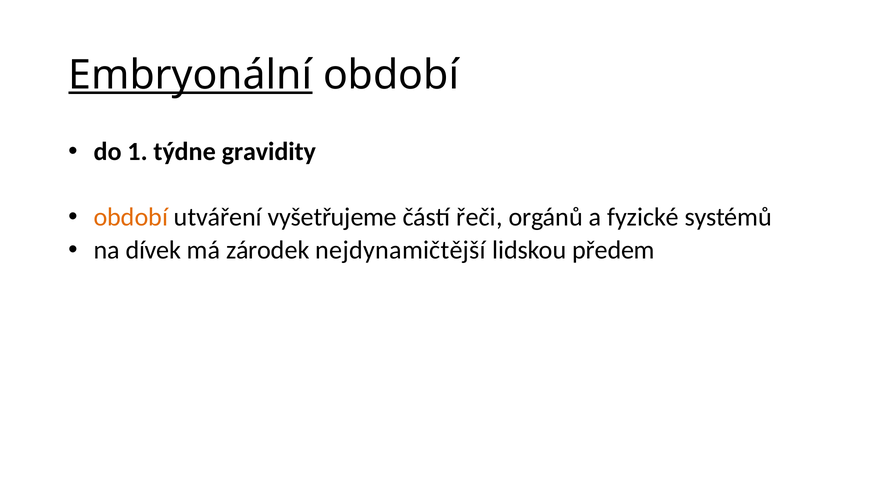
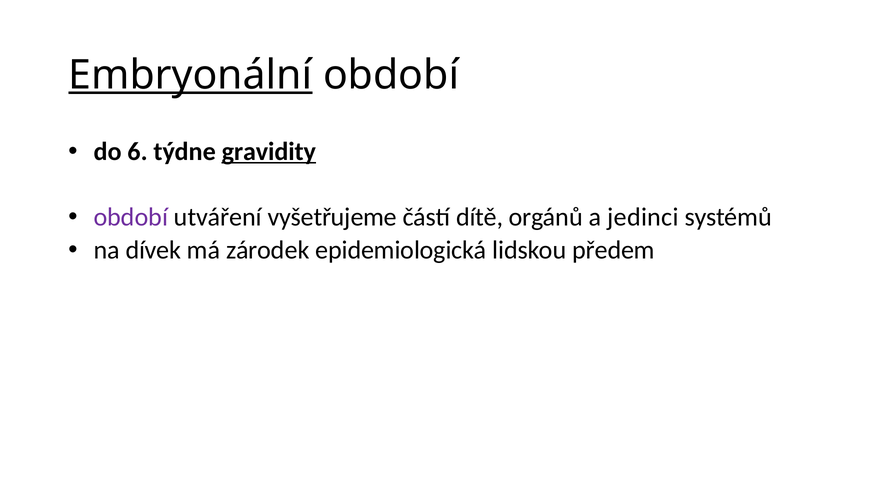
1: 1 -> 6 (137, 151)
gravidity underline: none -> present (269, 151)
období colour: orange -> purple (131, 217)
řeči: řeči -> dítě (480, 217)
fyzické: fyzické -> jedinci (643, 217)
nejdynamičtější: nejdynamičtější -> epidemiologická (401, 250)
